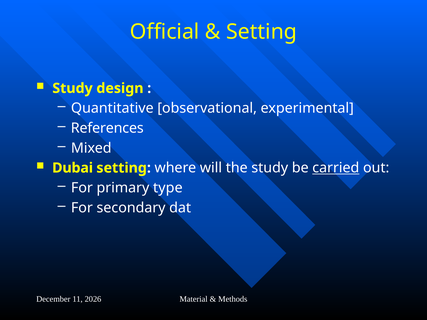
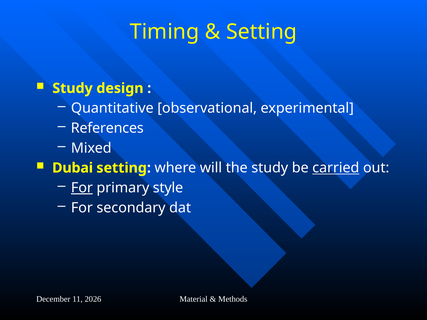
Official: Official -> Timing (165, 32)
For underline: none -> present (82, 188)
type: type -> style (168, 188)
